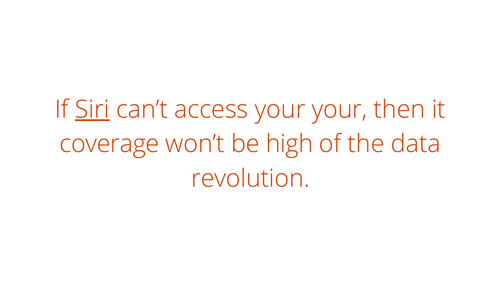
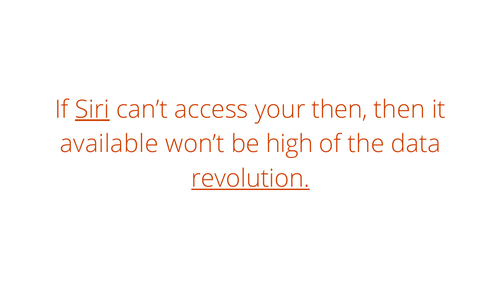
your your: your -> then (340, 109)
coverage: coverage -> available (109, 144)
revolution underline: none -> present (250, 179)
